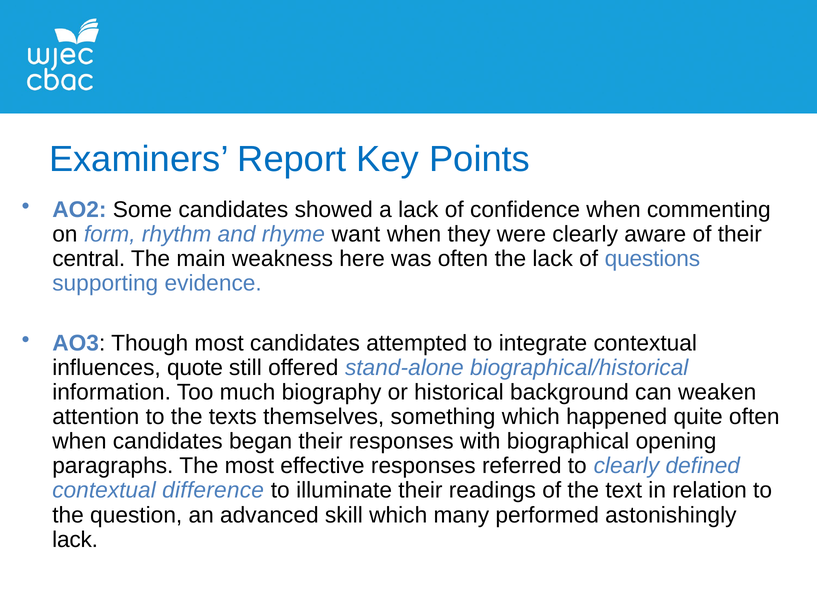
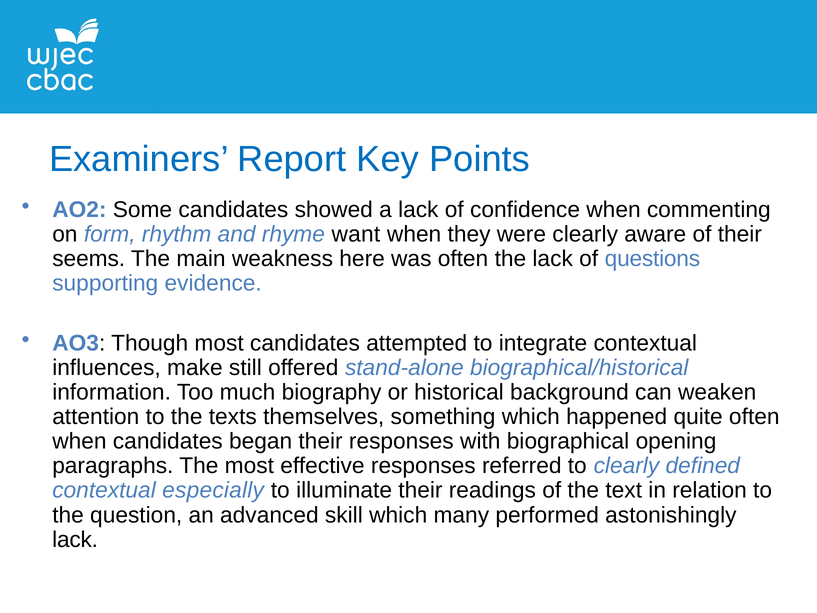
central: central -> seems (89, 259)
quote: quote -> make (195, 368)
difference: difference -> especially (213, 490)
